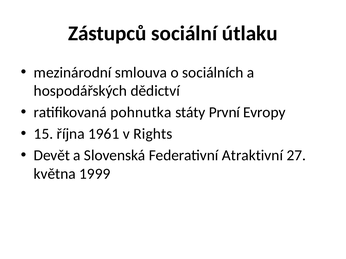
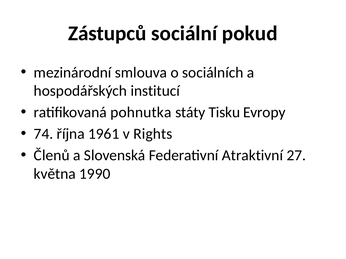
útlaku: útlaku -> pokud (250, 33)
dědictví: dědictví -> institucí (155, 91)
První: První -> Tisku (224, 113)
15: 15 -> 74 (43, 134)
Devět: Devět -> Členů (52, 156)
1999: 1999 -> 1990 (95, 174)
